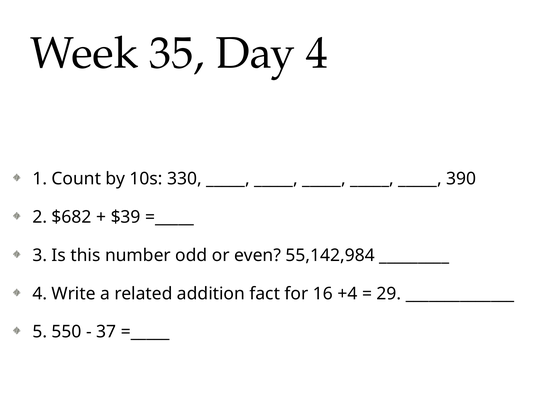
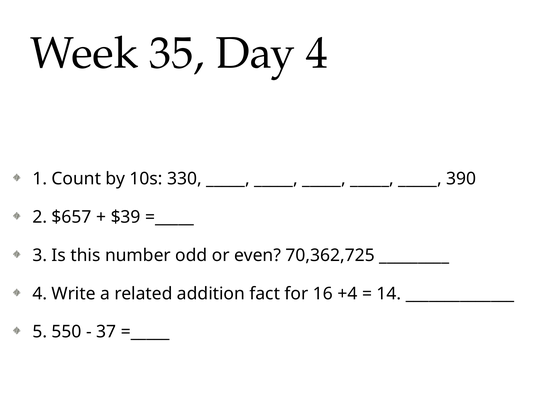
$682: $682 -> $657 (72, 217)
55,142,984: 55,142,984 -> 70,362,725 (330, 256)
29: 29 -> 14 (389, 294)
